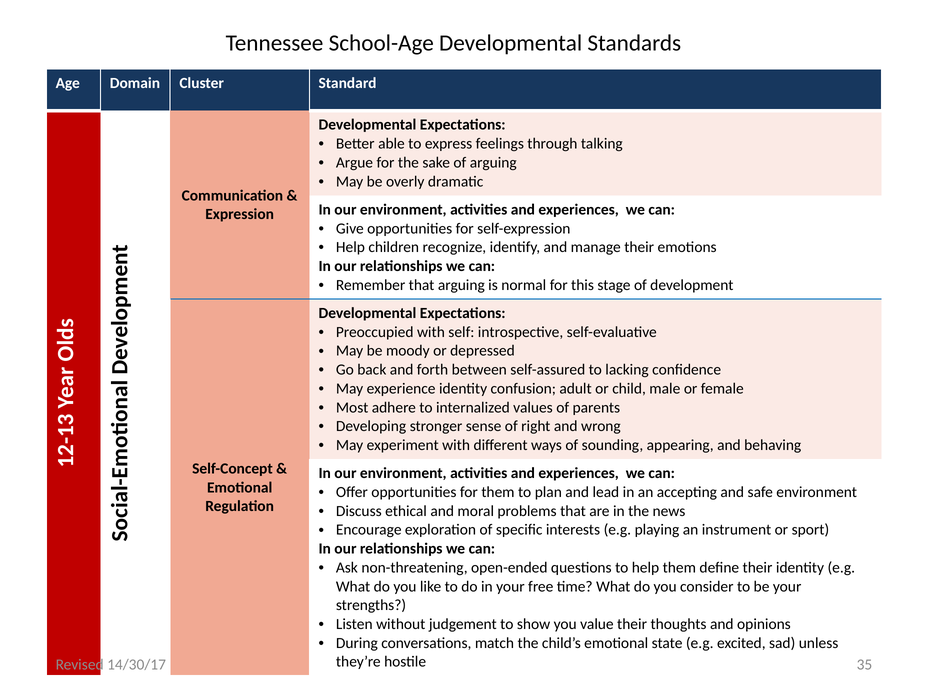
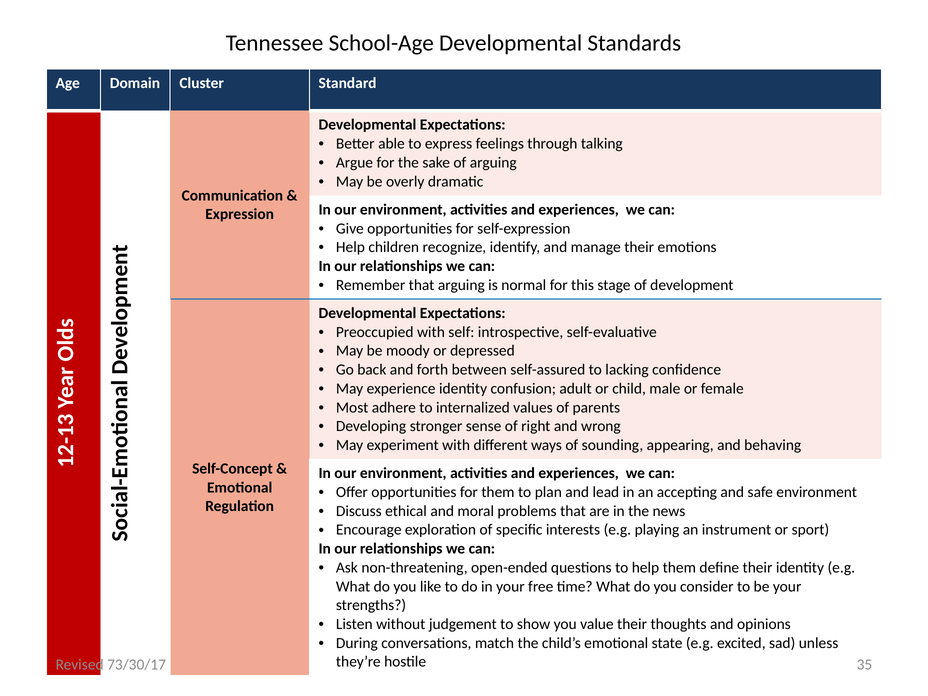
14/30/17: 14/30/17 -> 73/30/17 (137, 665)
